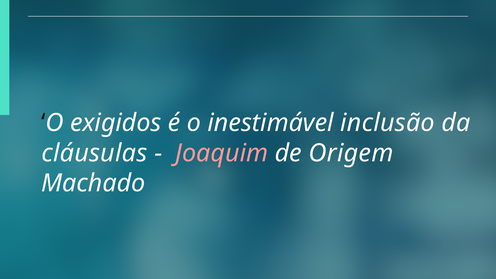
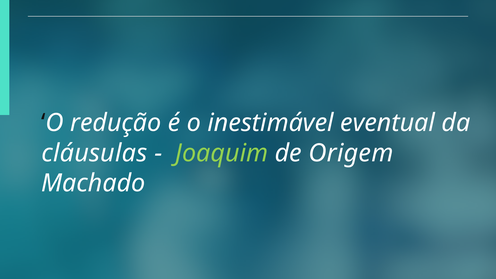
exigidos: exigidos -> redução (116, 123)
inclusão: inclusão -> eventual (388, 123)
Joaquim colour: pink -> light green (222, 153)
